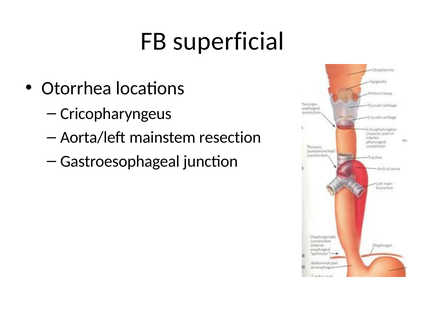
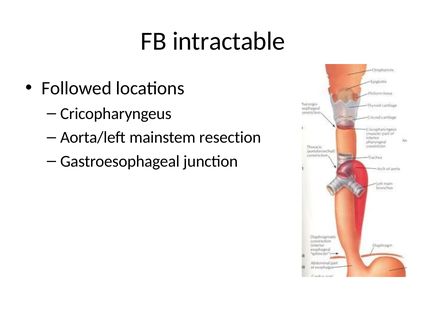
superficial: superficial -> intractable (229, 41)
Otorrhea: Otorrhea -> Followed (77, 88)
